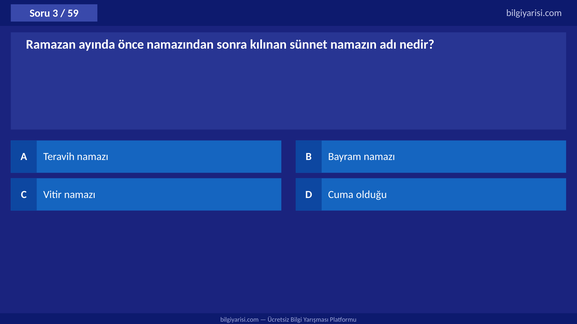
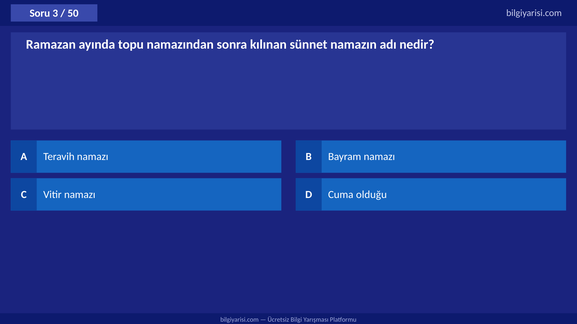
59: 59 -> 50 (73, 13)
önce: önce -> topu (131, 44)
